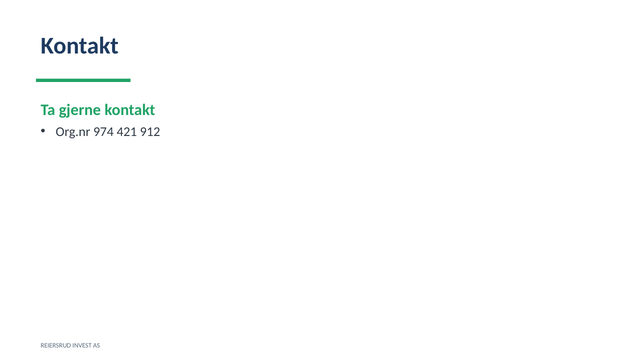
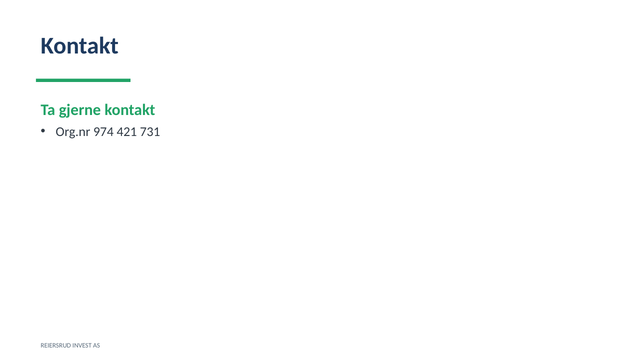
912: 912 -> 731 (150, 132)
